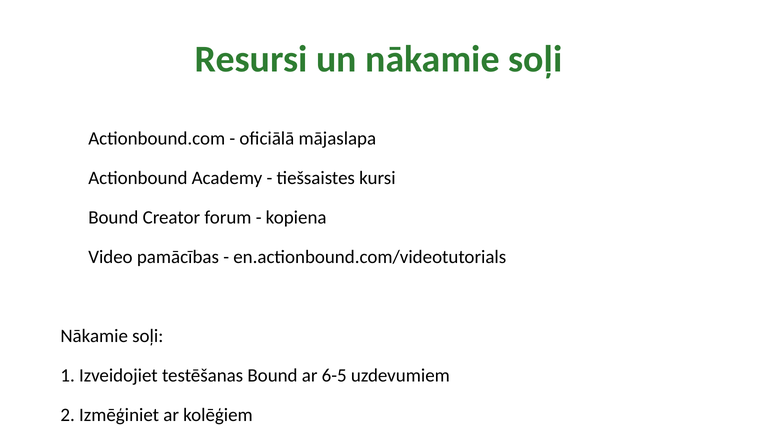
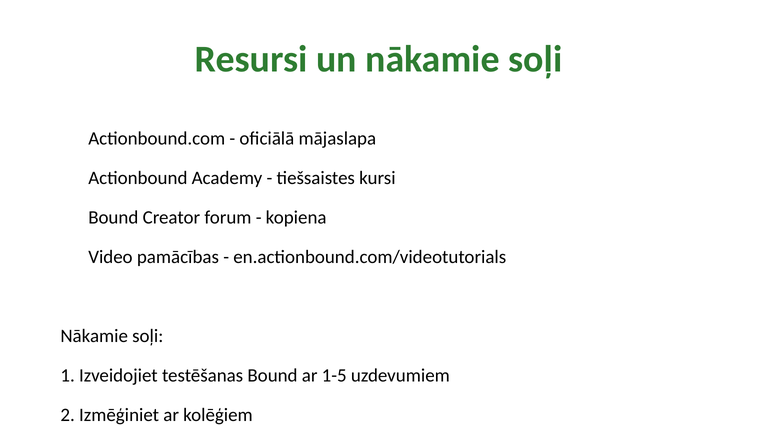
6-5: 6-5 -> 1-5 (334, 376)
